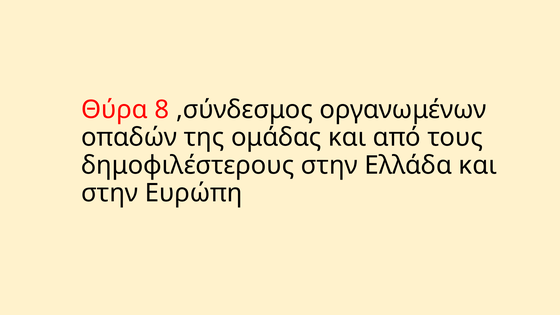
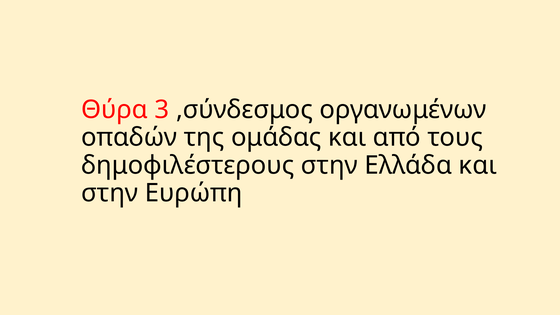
8: 8 -> 3 (162, 110)
